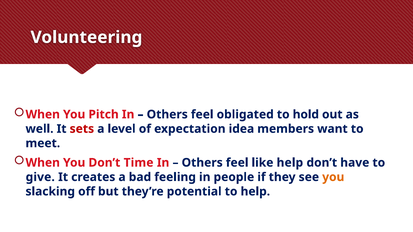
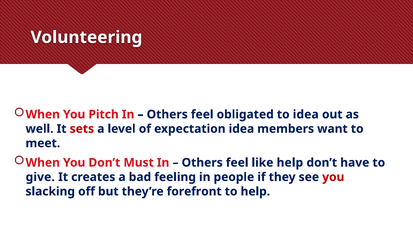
to hold: hold -> idea (306, 115)
Time: Time -> Must (139, 163)
you colour: orange -> red (333, 177)
potential: potential -> forefront (194, 192)
